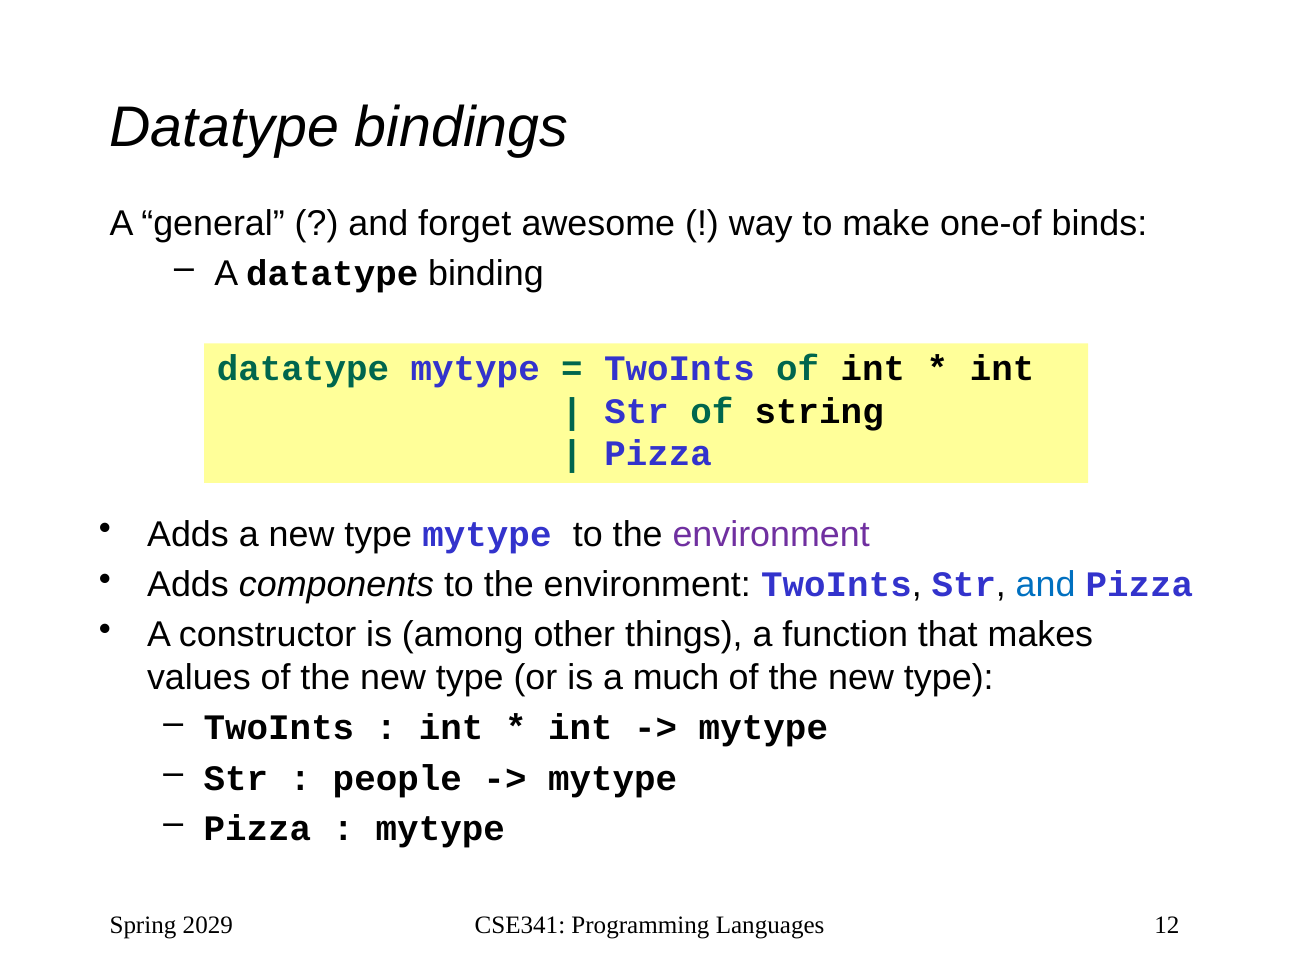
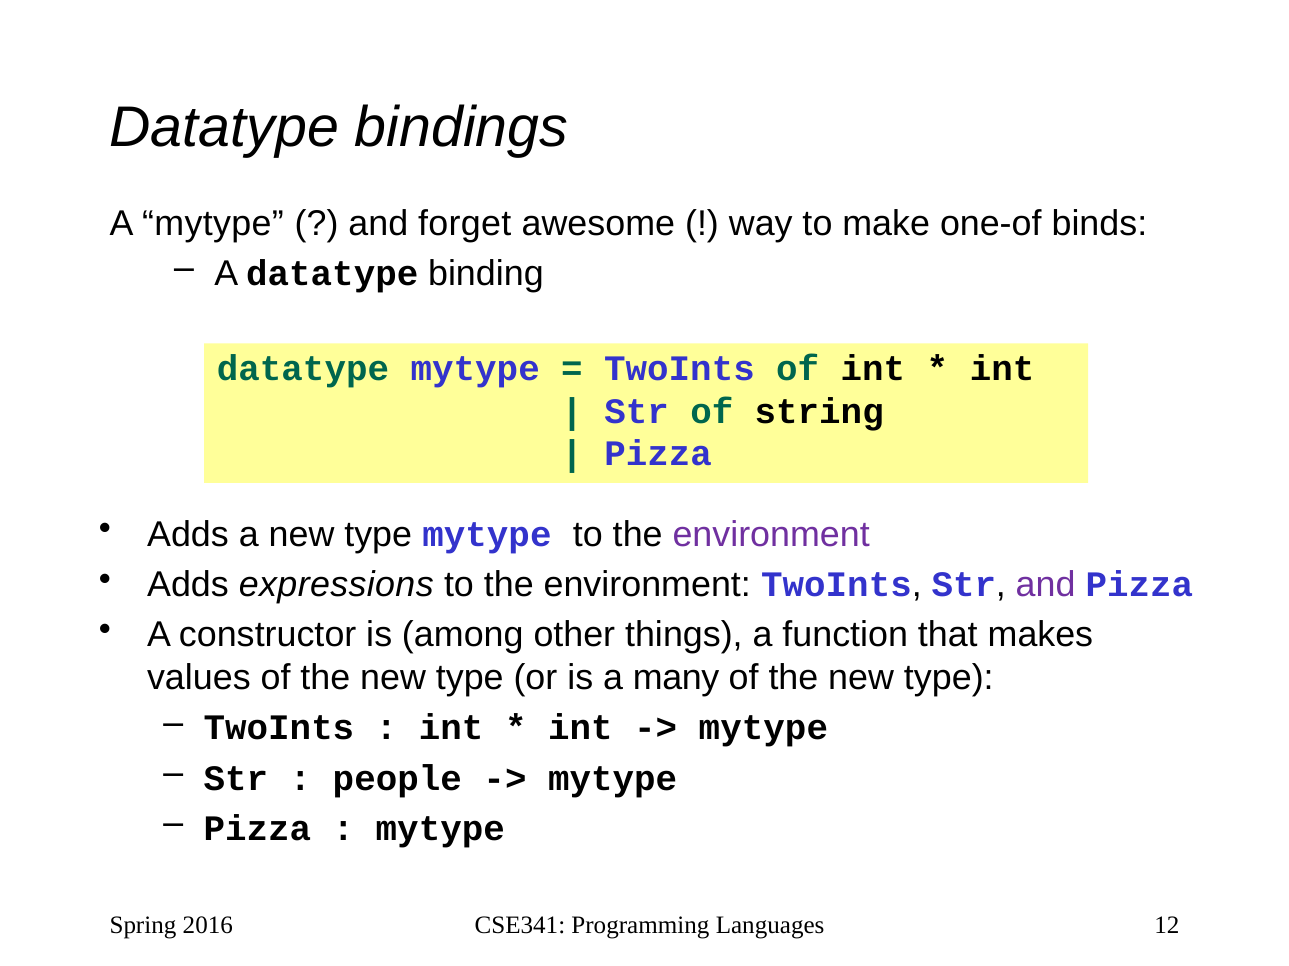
A general: general -> mytype (213, 224)
components: components -> expressions (336, 585)
and colour: blue -> purple (1046, 585)
much: much -> many (676, 679)
2029: 2029 -> 2016 (208, 926)
